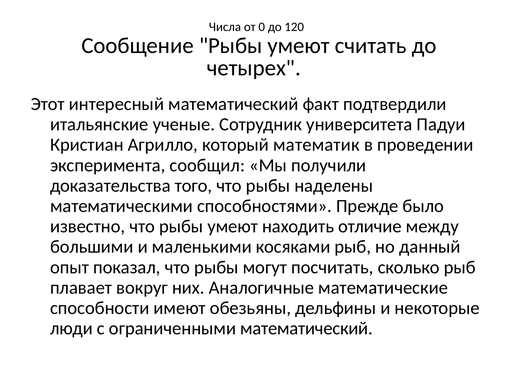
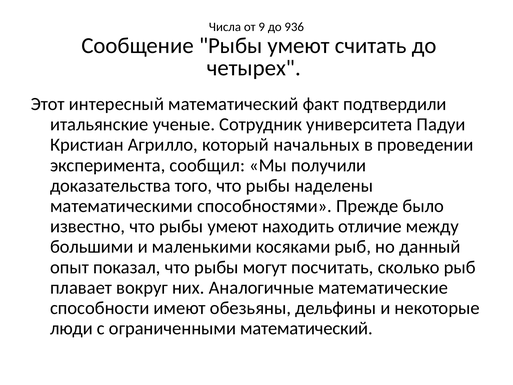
0: 0 -> 9 (262, 27)
120: 120 -> 936 (294, 27)
математик: математик -> начальных (316, 145)
